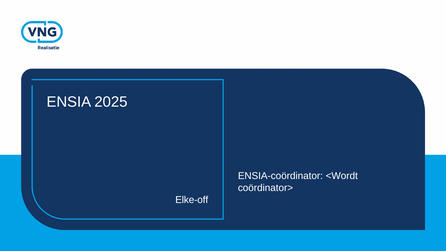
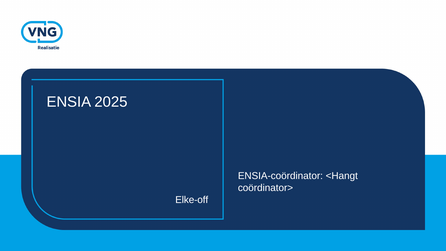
<Wordt: <Wordt -> <Hangt (342, 176)
